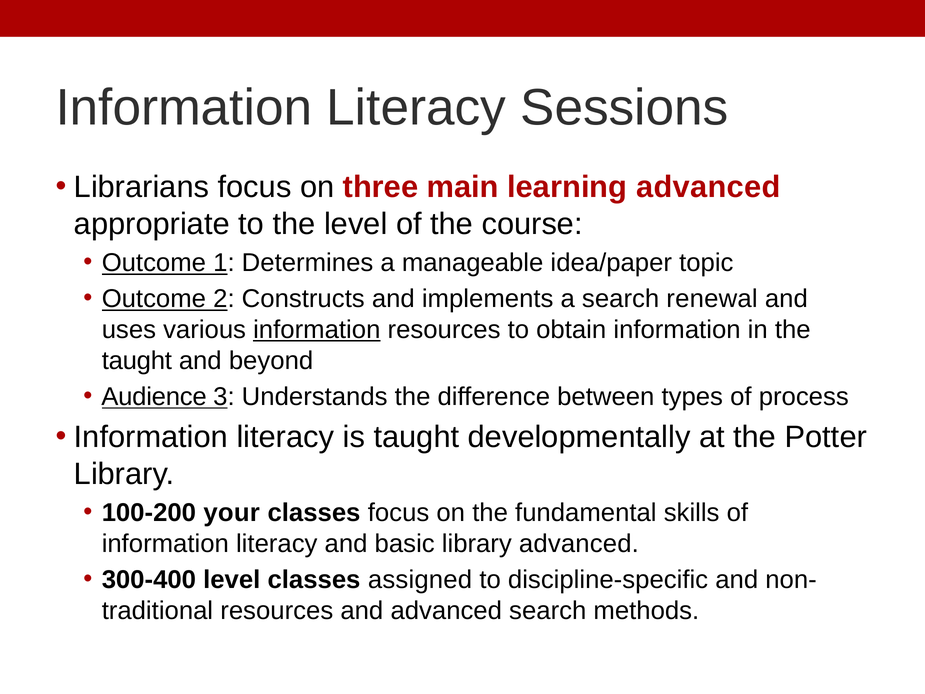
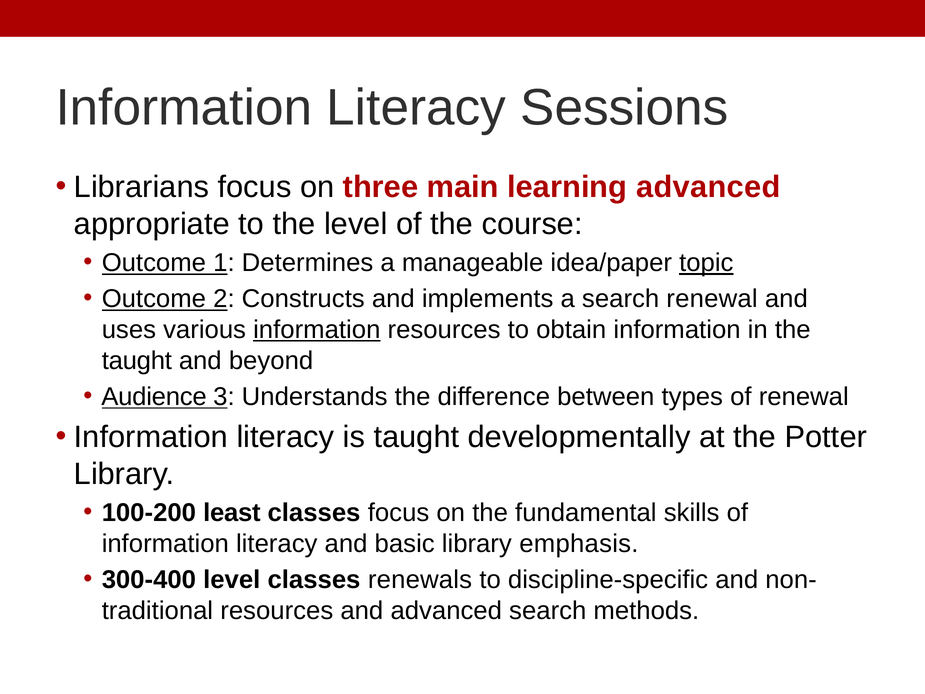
topic underline: none -> present (706, 263)
of process: process -> renewal (804, 397)
your: your -> least (232, 513)
library advanced: advanced -> emphasis (579, 543)
assigned: assigned -> renewals (420, 579)
